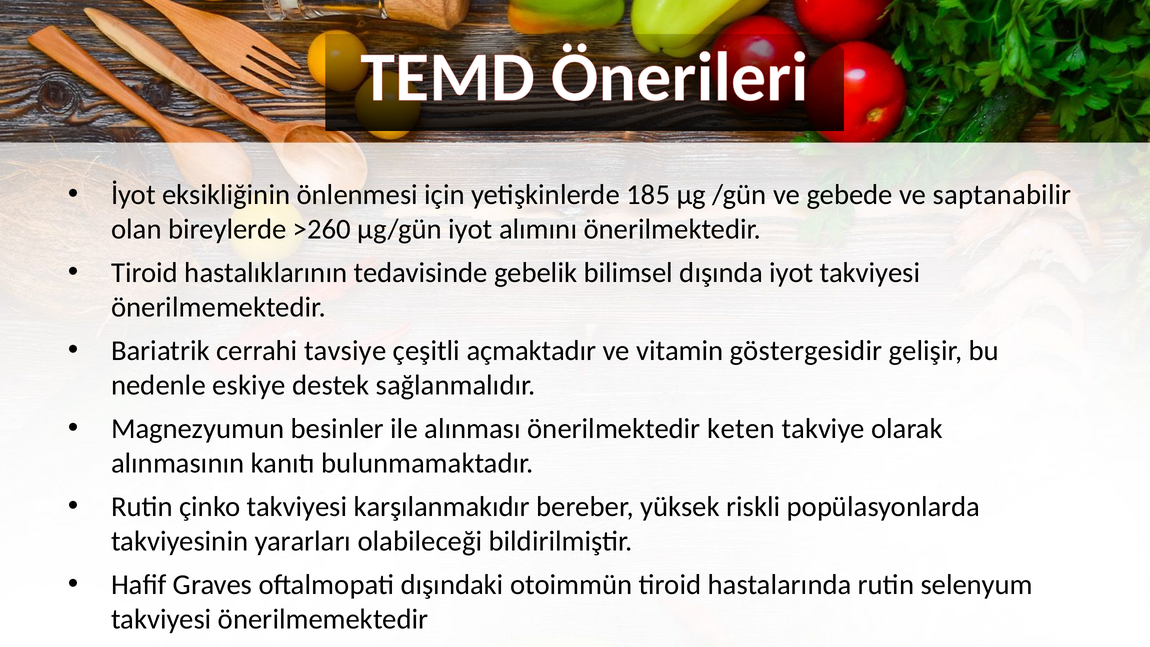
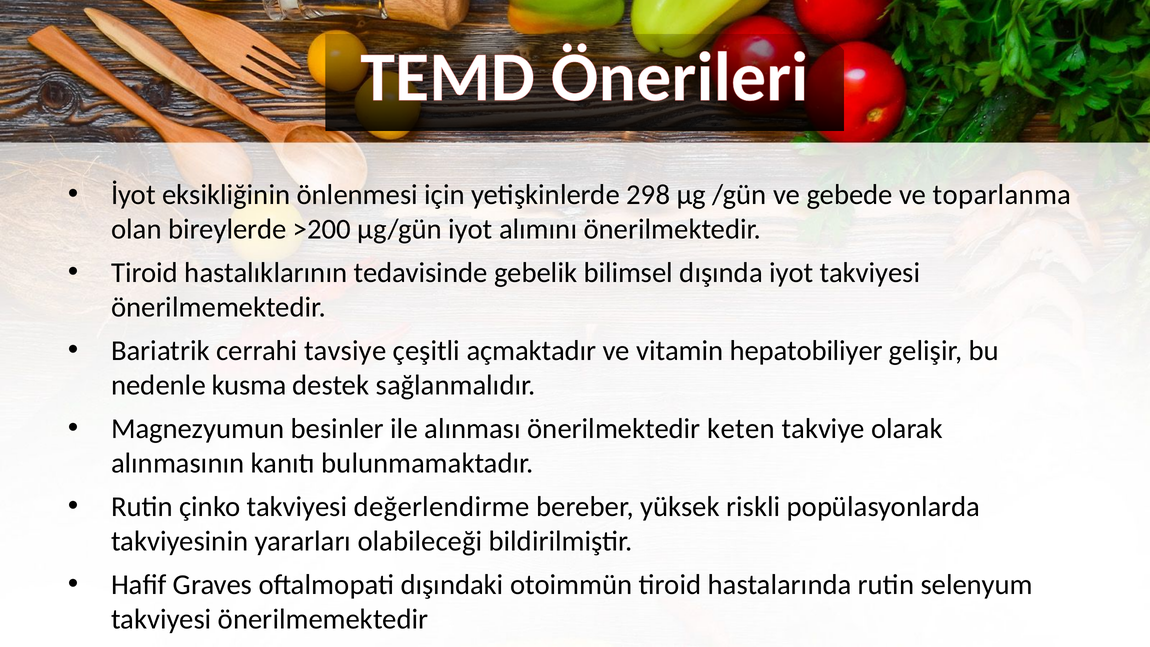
185: 185 -> 298 (648, 195)
saptanabilir: saptanabilir -> toparlanma (1002, 195)
>260: >260 -> >200 (322, 229)
göstergesidir: göstergesidir -> hepatobiliyer (806, 351)
eskiye: eskiye -> kusma (249, 385)
karşılanmakıdır: karşılanmakıdır -> değerlendirme (442, 507)
